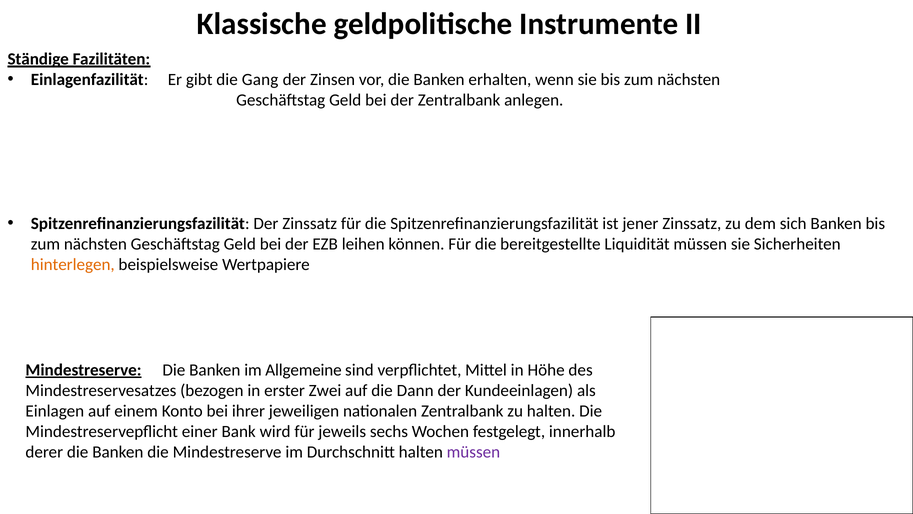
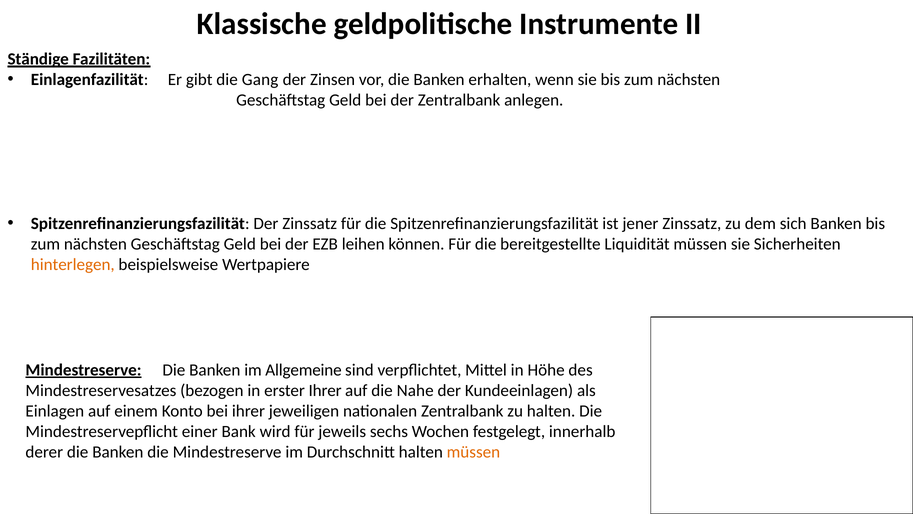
erster Zwei: Zwei -> Ihrer (325, 390)
Dann: Dann -> Nahe (415, 390)
müssen colour: purple -> orange (473, 452)
